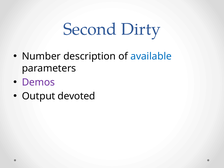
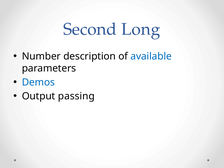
Dirty: Dirty -> Long (141, 29)
Demos colour: purple -> blue (38, 82)
devoted: devoted -> passing (76, 96)
